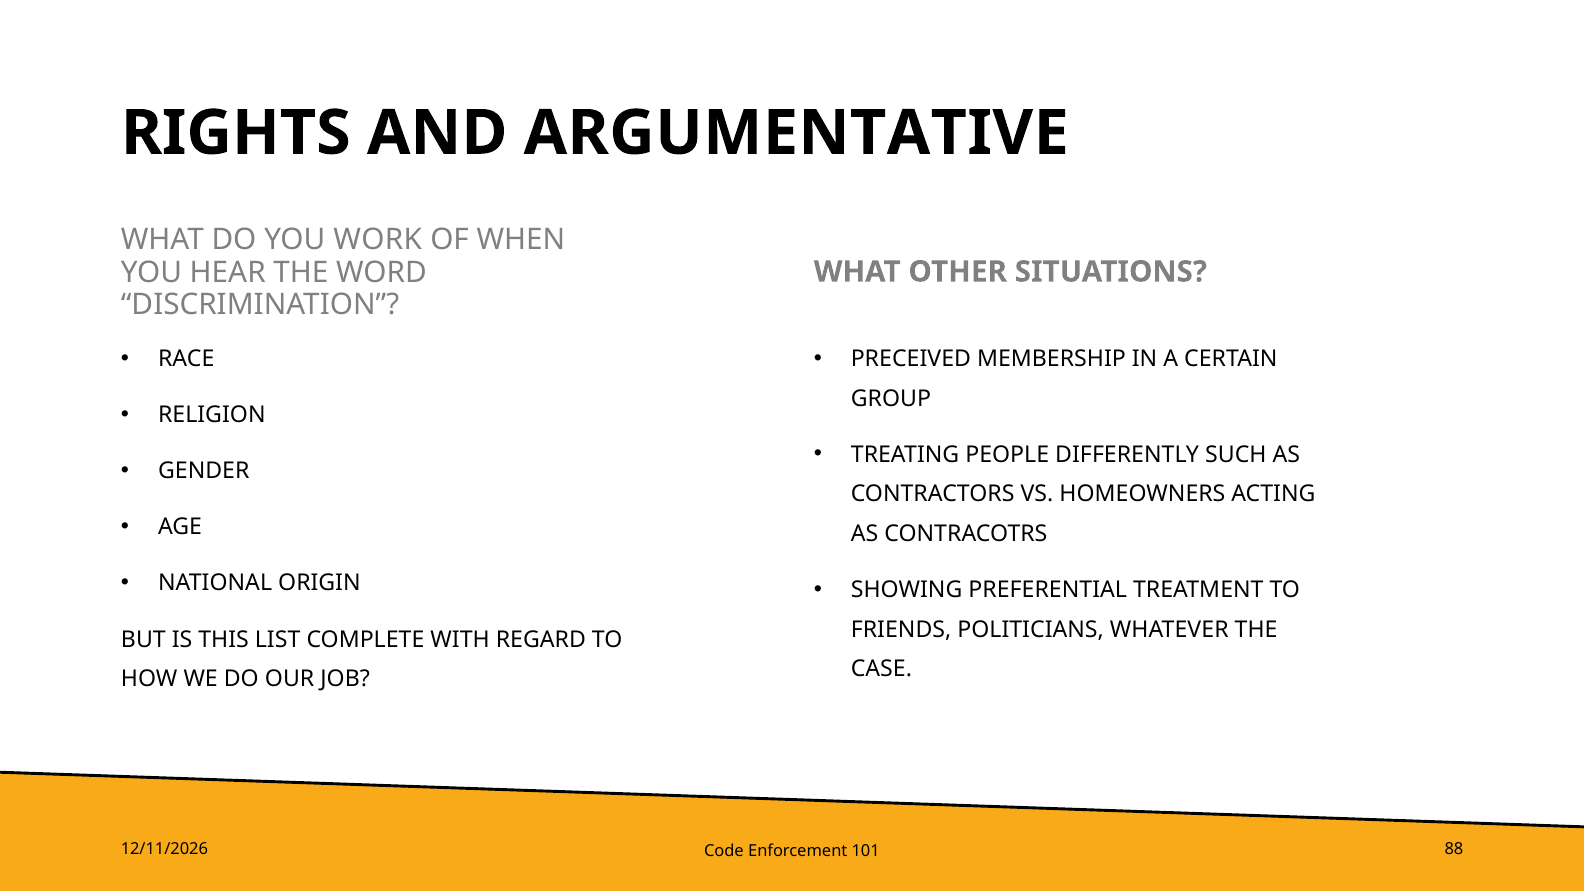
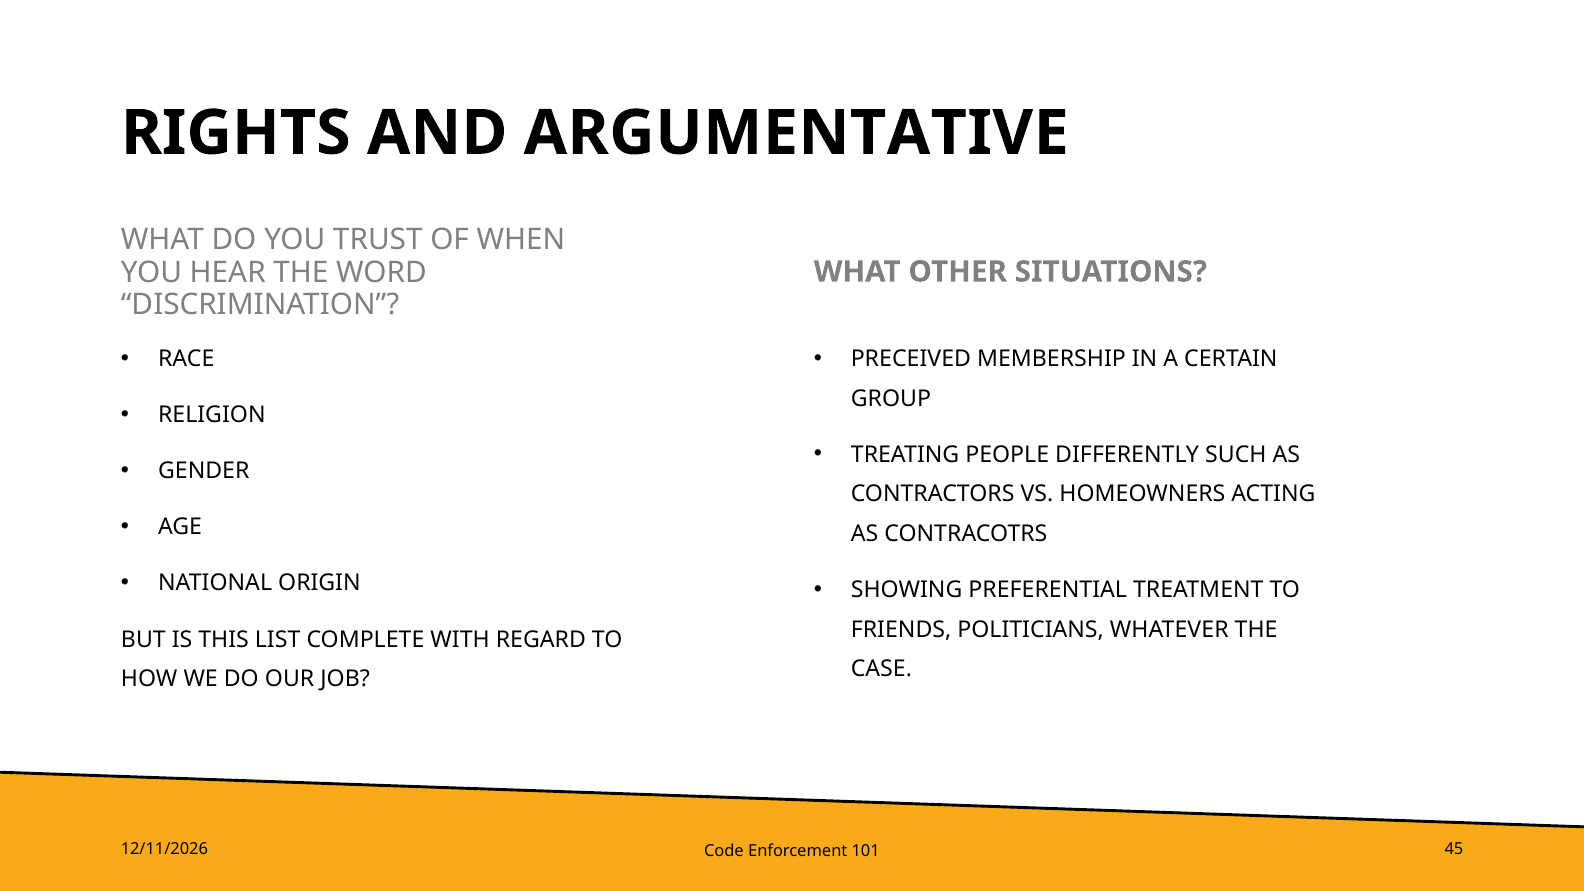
WORK: WORK -> TRUST (378, 240)
88: 88 -> 45 (1454, 849)
